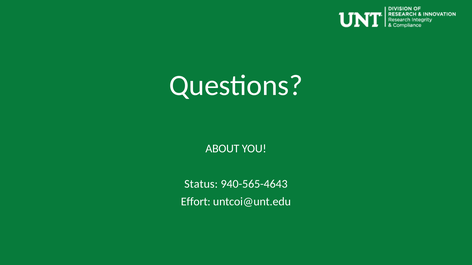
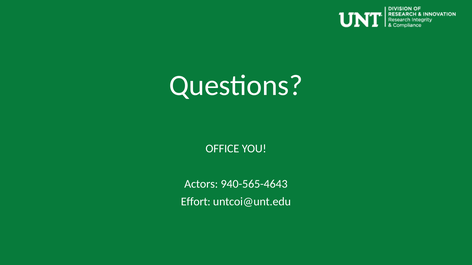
ABOUT: ABOUT -> OFFICE (222, 149)
Status: Status -> Actors (201, 184)
